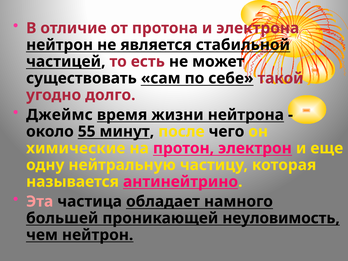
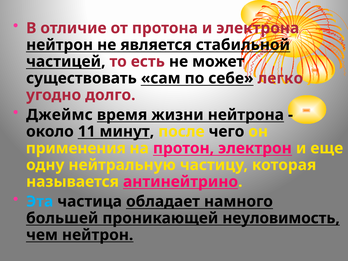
такой: такой -> легко (280, 78)
55: 55 -> 11 (87, 132)
химические: химические -> применения (76, 148)
Эта colour: pink -> light blue (40, 201)
